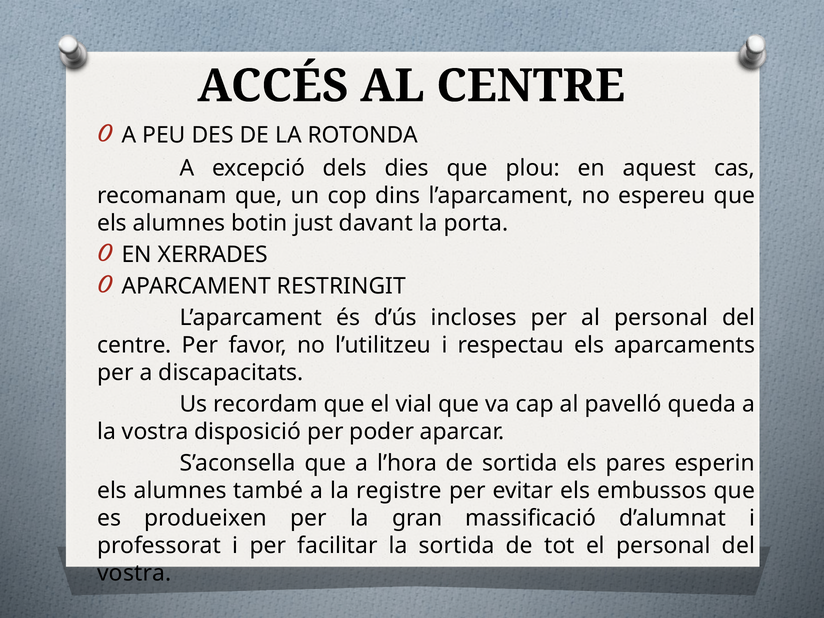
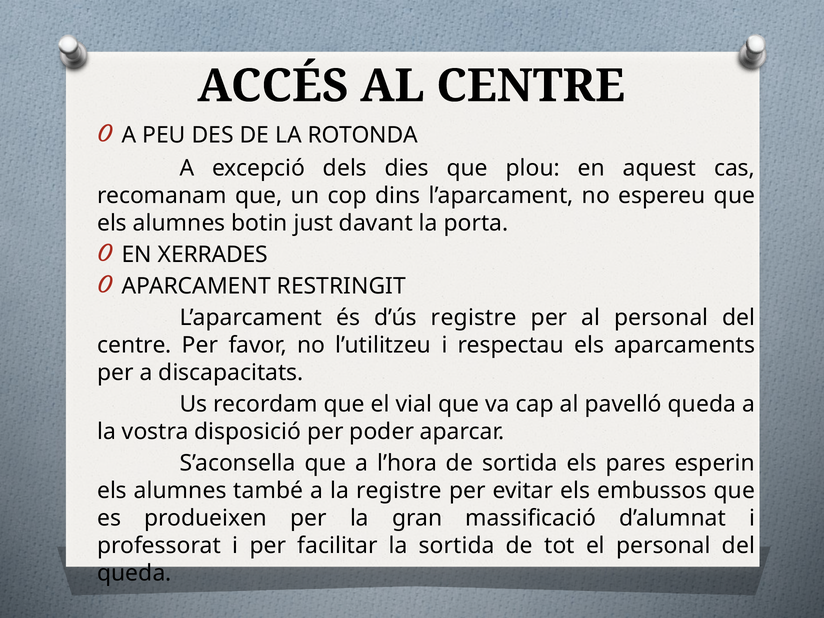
d’ús incloses: incloses -> registre (474, 318)
vostra: vostra -> queda (134, 573)
